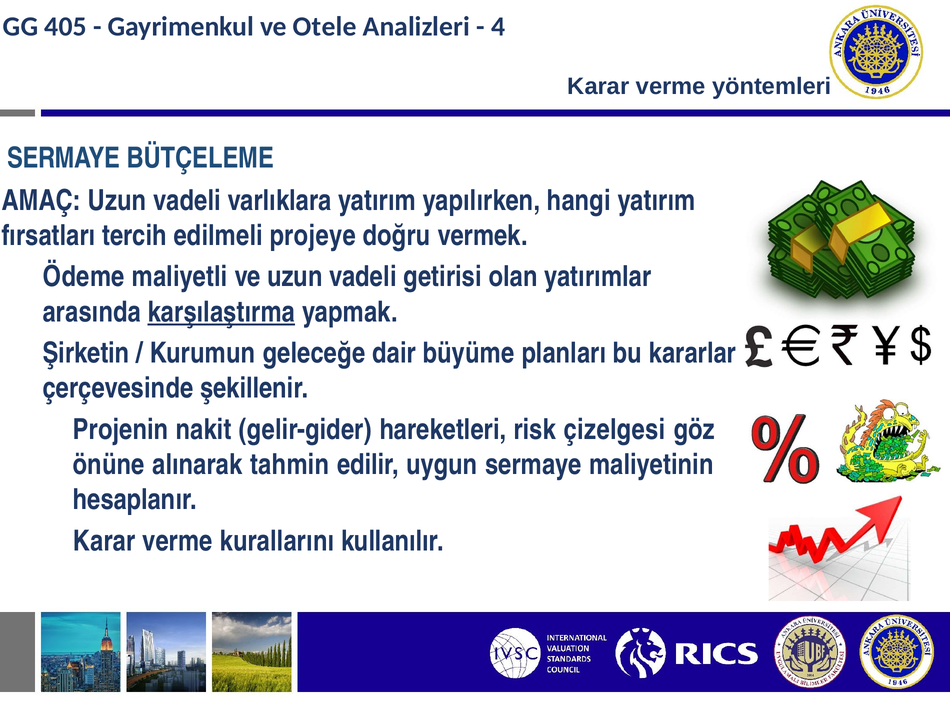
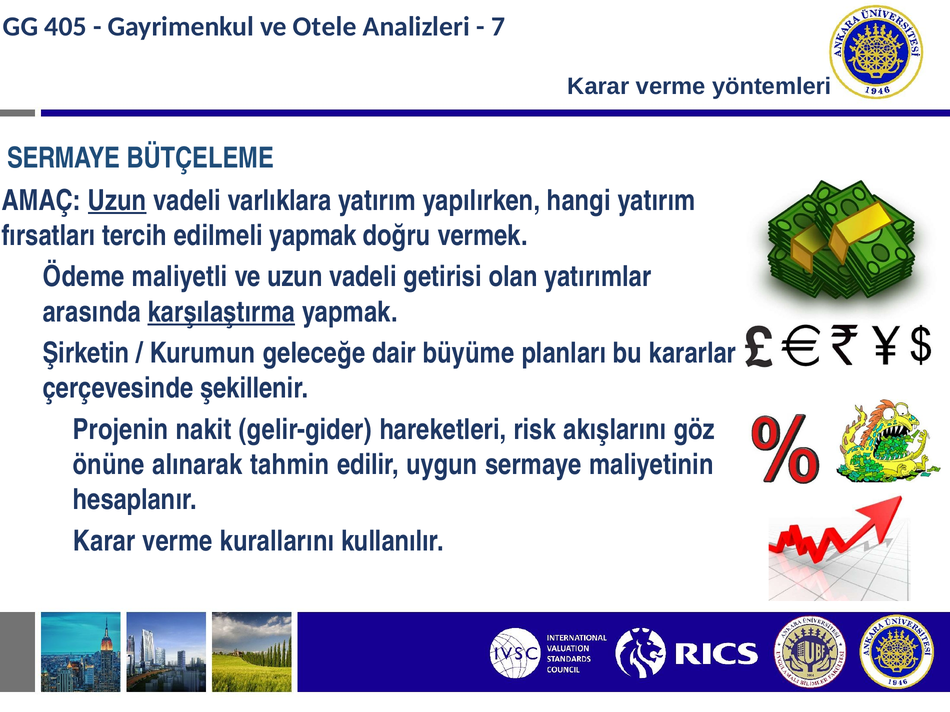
4: 4 -> 7 (498, 26)
Uzun underline: none -> present (117, 201)
edilmeli projeye: projeye -> yapmak (313, 236)
çizelgesi: çizelgesi -> akışlarını (615, 430)
